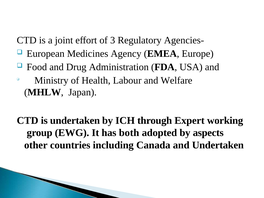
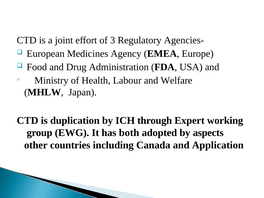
is undertaken: undertaken -> duplication (75, 120)
and Undertaken: Undertaken -> Application (218, 145)
